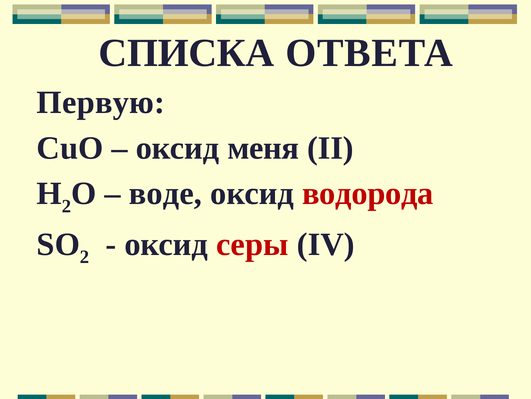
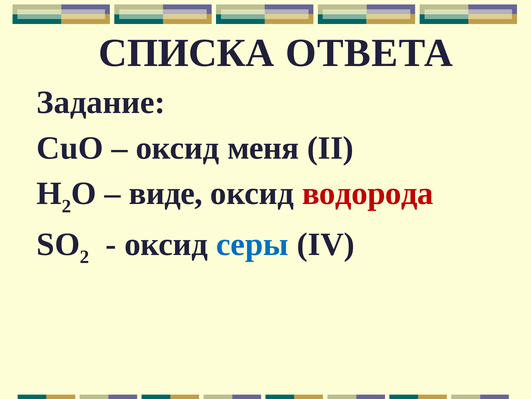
Первую: Первую -> Задание (101, 102)
воде: воде -> виде (166, 193)
серы colour: red -> blue (252, 244)
